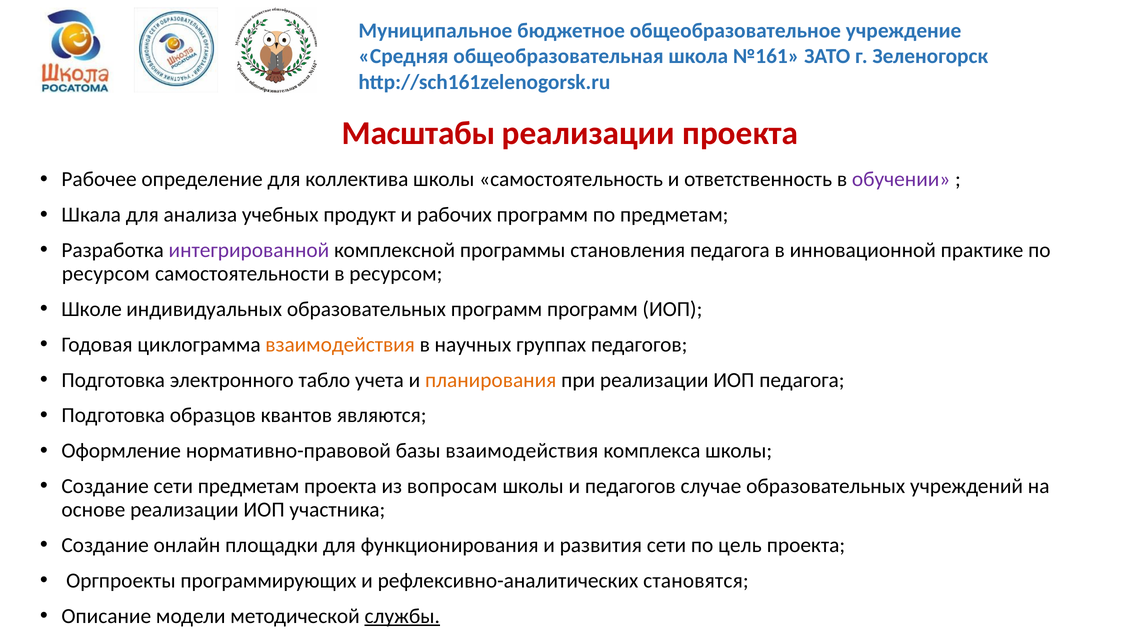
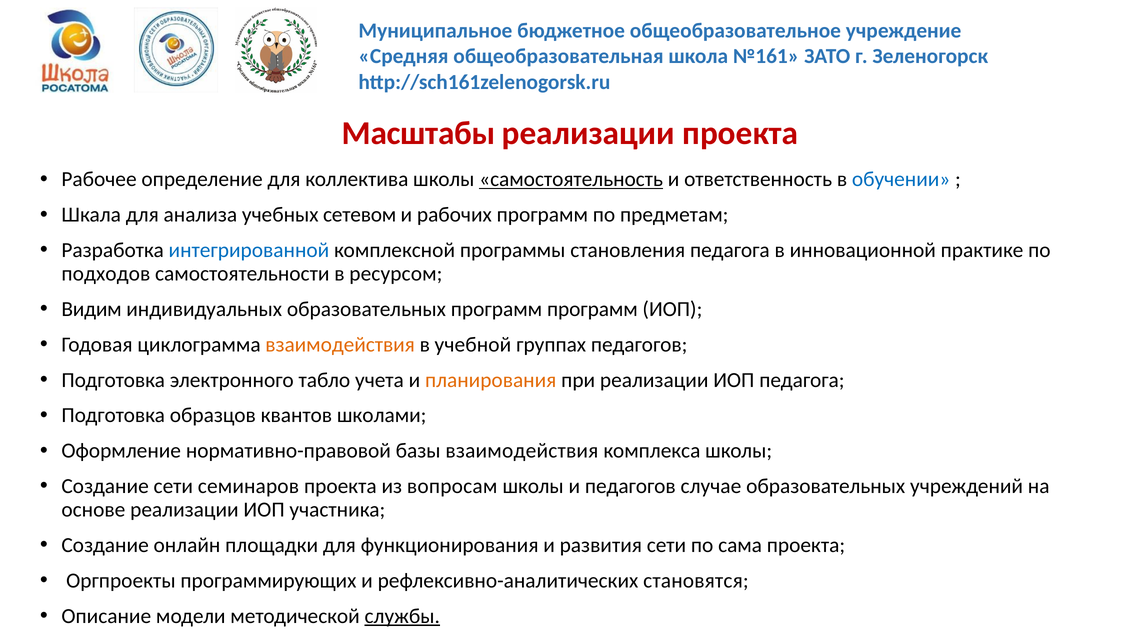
самостоятельность underline: none -> present (571, 179)
обучении colour: purple -> blue (901, 179)
продукт: продукт -> сетевом (360, 215)
интегрированной colour: purple -> blue (249, 250)
ресурсом: ресурсом -> подходов (106, 274)
Школе: Школе -> Видим (92, 309)
научных: научных -> учебной (473, 344)
являются: являются -> школами (382, 415)
сети предметам: предметам -> семинаров (248, 486)
цель: цель -> сама (740, 545)
